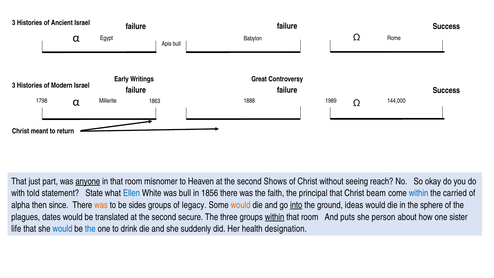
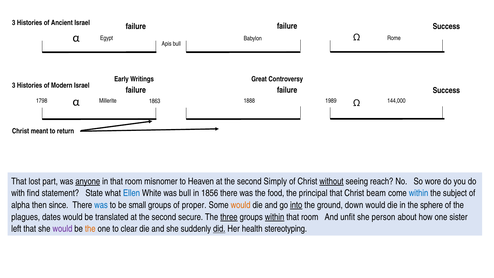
just: just -> lost (34, 181)
Shows: Shows -> Simply (275, 181)
without underline: none -> present (331, 181)
okay: okay -> wore (433, 181)
told: told -> find (33, 193)
faith: faith -> food (276, 193)
carried: carried -> subject (455, 193)
was colour: orange -> blue (101, 205)
sides: sides -> small (137, 205)
legacy: legacy -> proper (194, 205)
ideas: ideas -> down (354, 205)
three underline: none -> present (229, 217)
puts: puts -> unfit (348, 217)
life: life -> left (16, 229)
would colour: blue -> purple (62, 229)
the colour: blue -> orange (90, 229)
drink: drink -> clear (129, 229)
did underline: none -> present (219, 229)
designation: designation -> stereotyping (286, 229)
